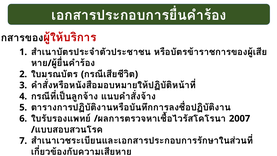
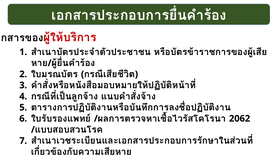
2007: 2007 -> 2062 (240, 118)
